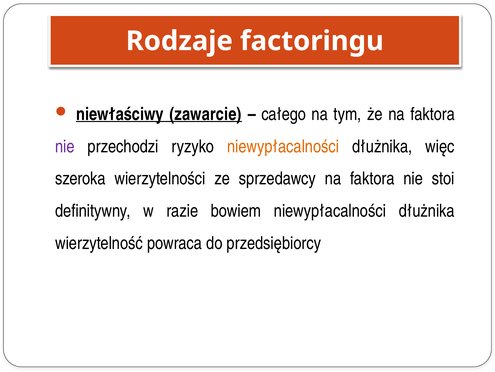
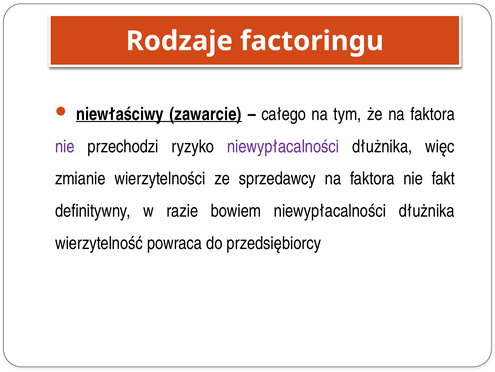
niewypłacalności colour: orange -> purple (283, 146)
szeroka: szeroka -> zmianie (80, 178)
stoi: stoi -> fakt (443, 178)
